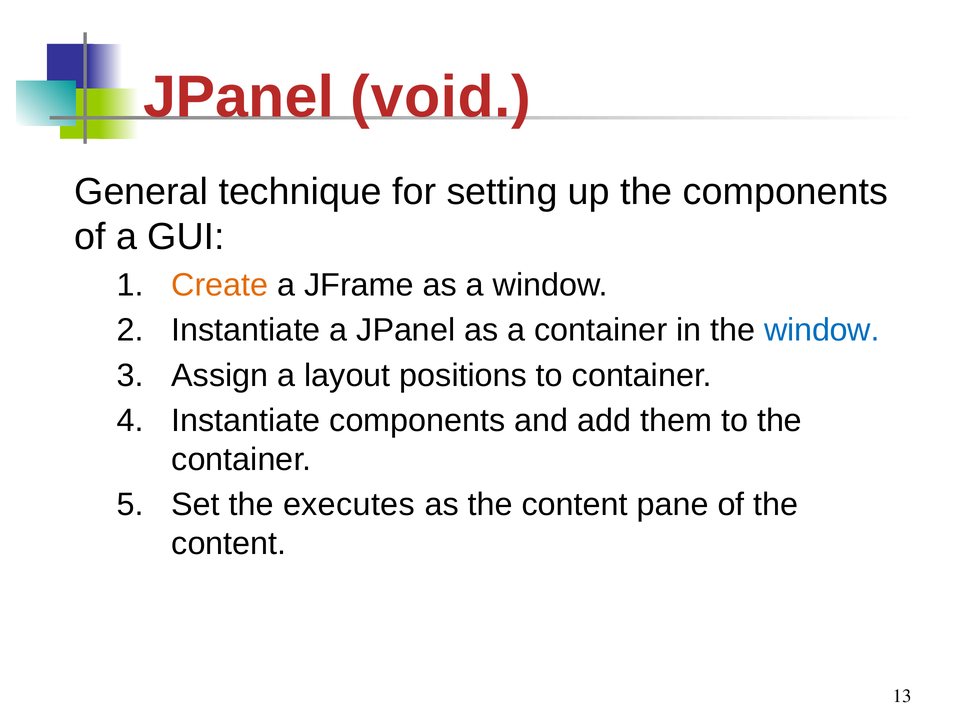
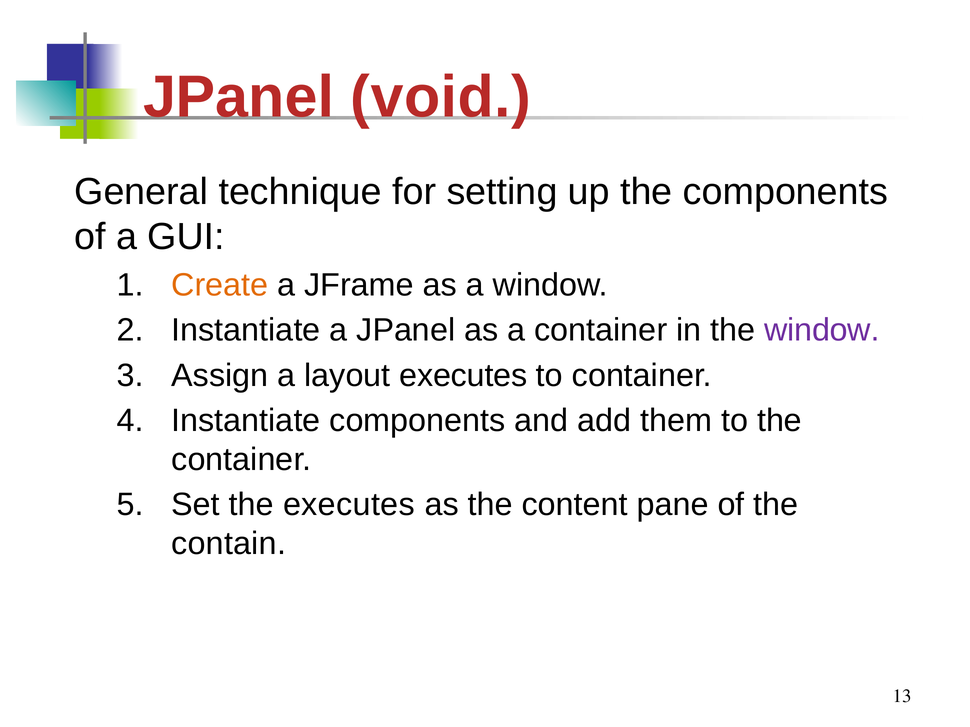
window colour: blue -> purple (822, 330)
layout positions: positions -> executes (463, 376)
content: content -> contain (229, 544)
